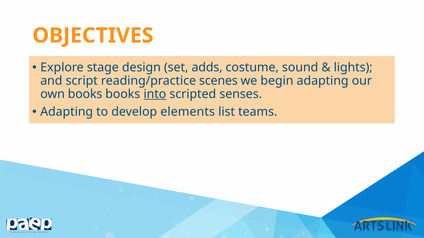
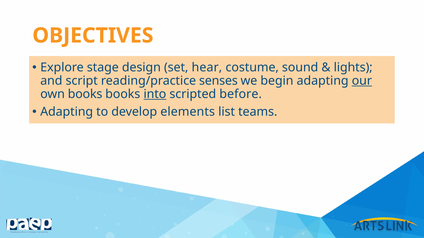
adds: adds -> hear (207, 68)
scenes: scenes -> senses (218, 81)
our underline: none -> present (362, 81)
senses: senses -> before (241, 94)
